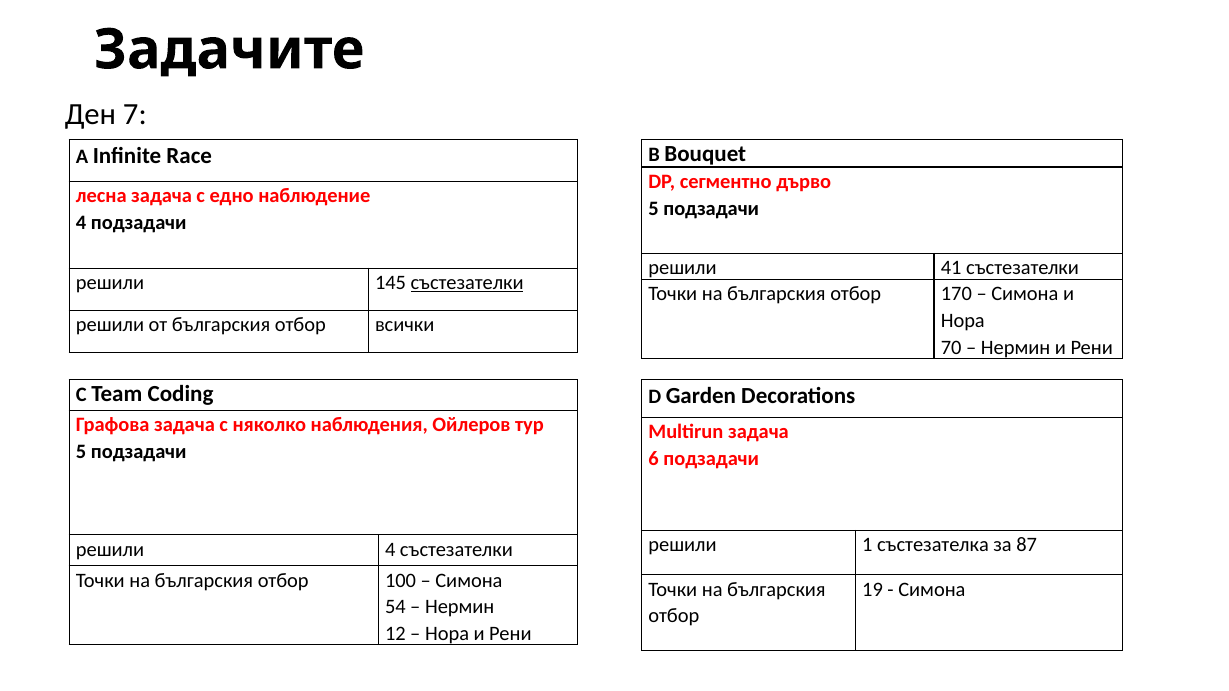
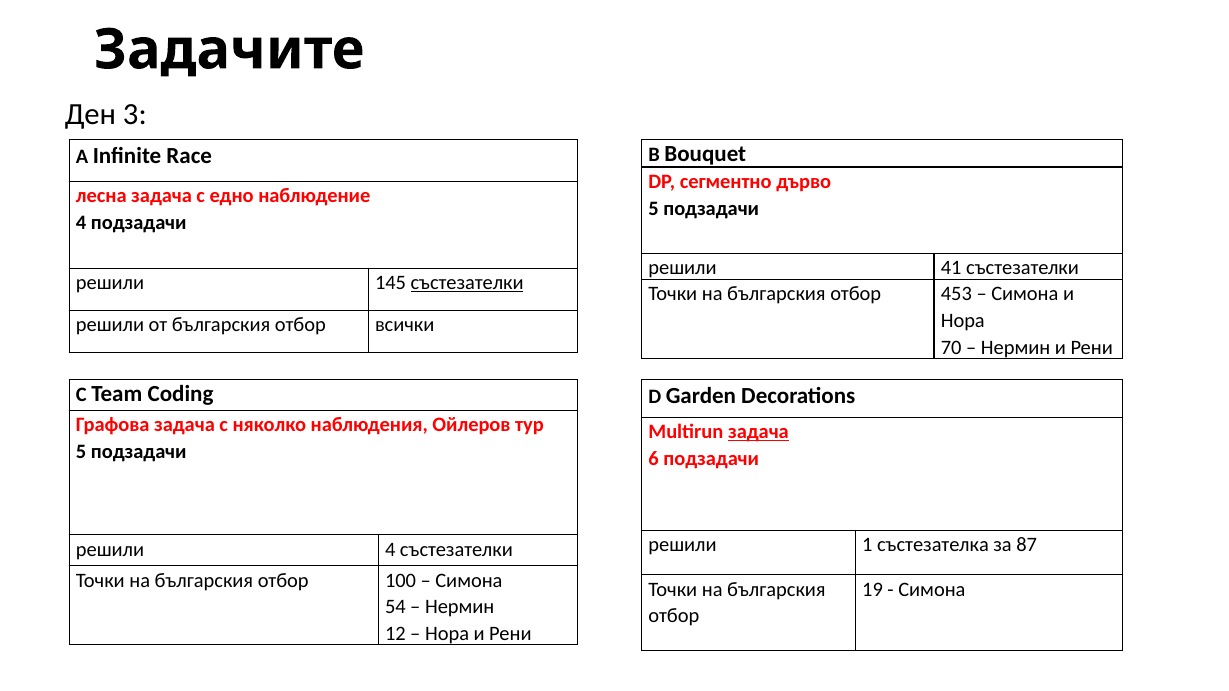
7: 7 -> 3 (135, 115)
170: 170 -> 453 (956, 294)
задача underline: none -> present (758, 432)
